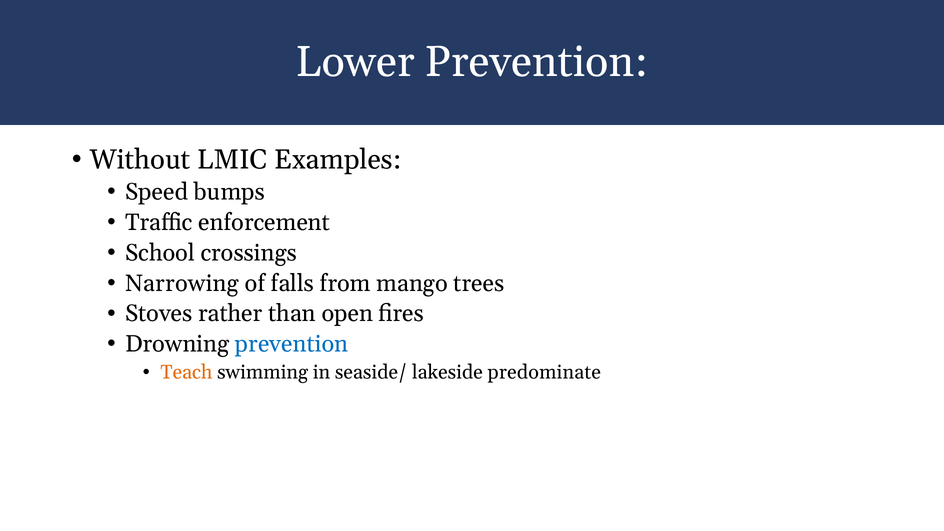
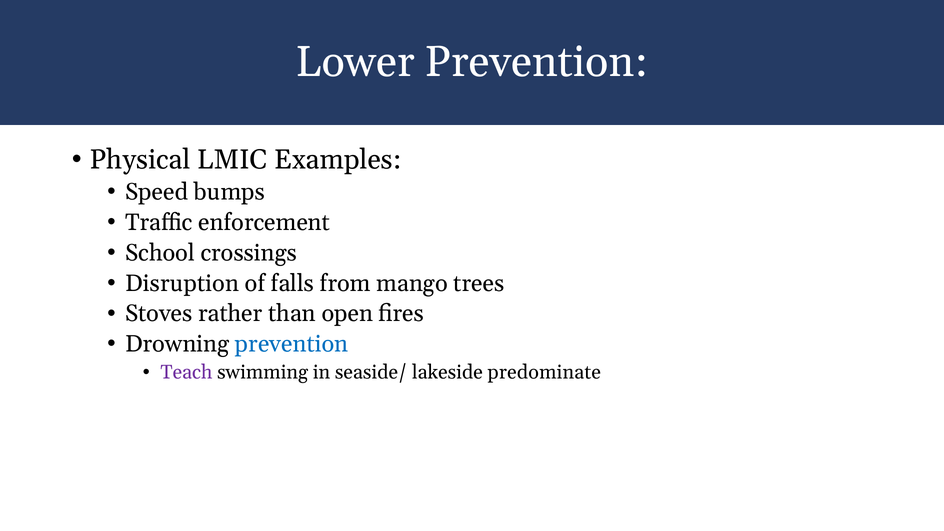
Without: Without -> Physical (140, 160)
Narrowing: Narrowing -> Disruption (182, 283)
Teach colour: orange -> purple (186, 372)
